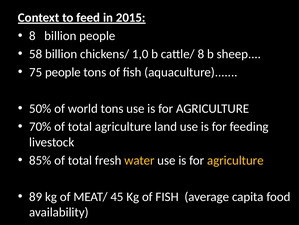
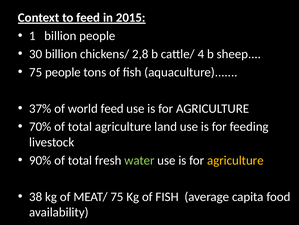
8: 8 -> 1 (32, 36)
58: 58 -> 30 (36, 54)
1,0: 1,0 -> 2,8 (140, 54)
cattle/ 8: 8 -> 4 (201, 54)
50%: 50% -> 37% (40, 108)
world tons: tons -> feed (112, 108)
85%: 85% -> 90% (40, 160)
water colour: yellow -> light green (139, 160)
89: 89 -> 38 (36, 196)
MEAT/ 45: 45 -> 75 (117, 196)
